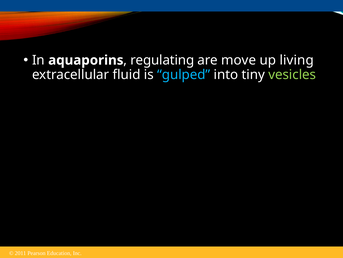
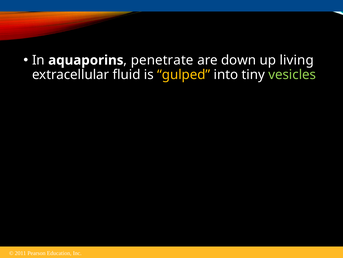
regulating: regulating -> penetrate (162, 60)
move: move -> down (239, 60)
gulped colour: light blue -> yellow (184, 74)
